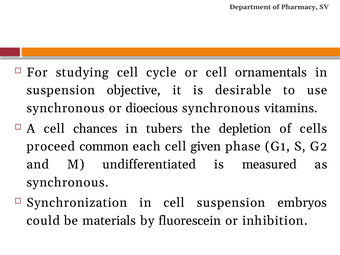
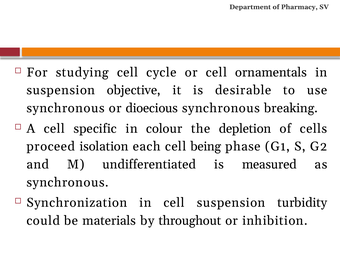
vitamins: vitamins -> breaking (291, 108)
chances: chances -> specific (95, 129)
tubers: tubers -> colour (164, 129)
common: common -> isolation (104, 147)
given: given -> being (206, 147)
embryos: embryos -> turbidity (302, 203)
fluorescein: fluorescein -> throughout (190, 221)
